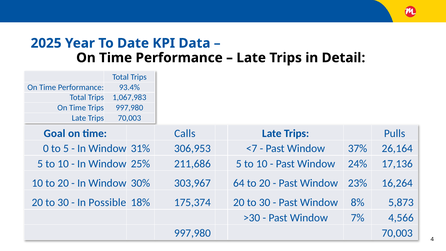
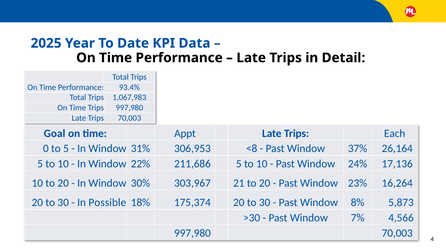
Calls: Calls -> Appt (185, 133)
Pulls: Pulls -> Each (395, 133)
<7: <7 -> <8 (252, 149)
25%: 25% -> 22% (141, 164)
64: 64 -> 21 (239, 183)
